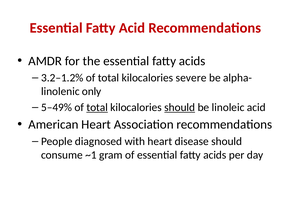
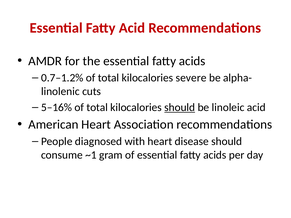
3.2–1.2%: 3.2–1.2% -> 0.7–1.2% (62, 78)
only: only -> cuts (92, 92)
5–49%: 5–49% -> 5–16% (57, 108)
total underline: present -> none (97, 108)
